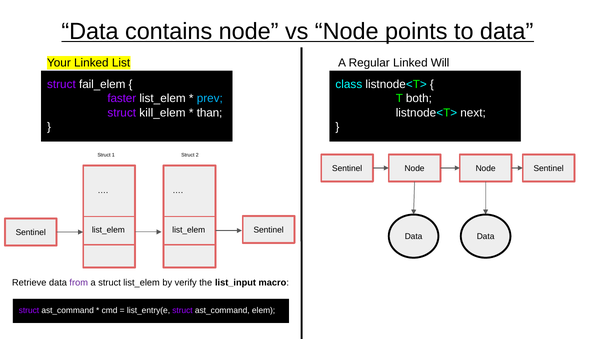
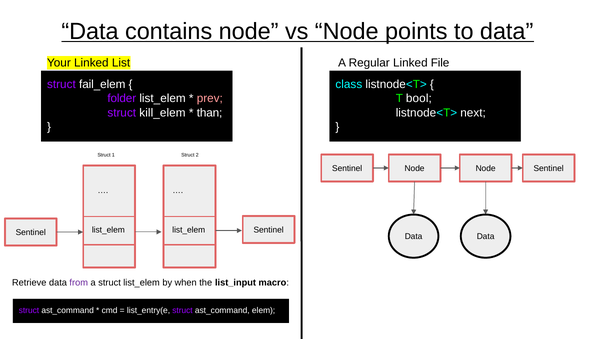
Will: Will -> File (440, 63)
faster: faster -> folder (122, 99)
prev colour: light blue -> pink (210, 99)
both: both -> bool (419, 99)
verify: verify -> when (186, 283)
